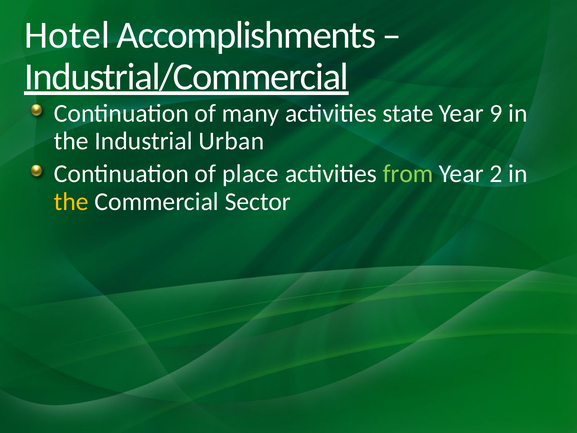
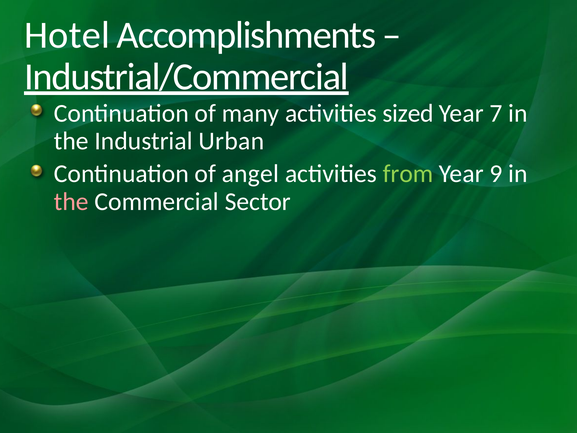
state: state -> sized (408, 113)
9: 9 -> 7 (496, 113)
place: place -> angel (250, 174)
2: 2 -> 9 (496, 174)
the colour: yellow -> pink (71, 201)
